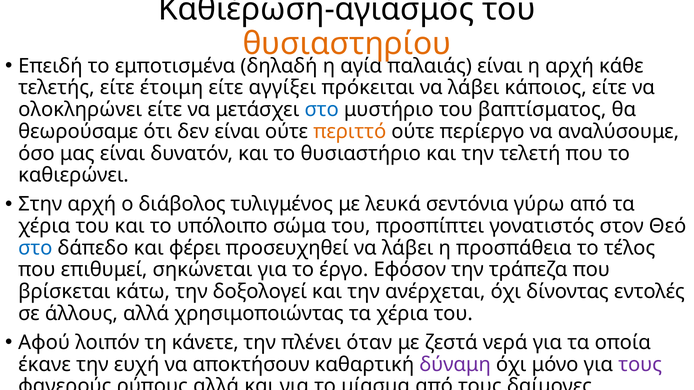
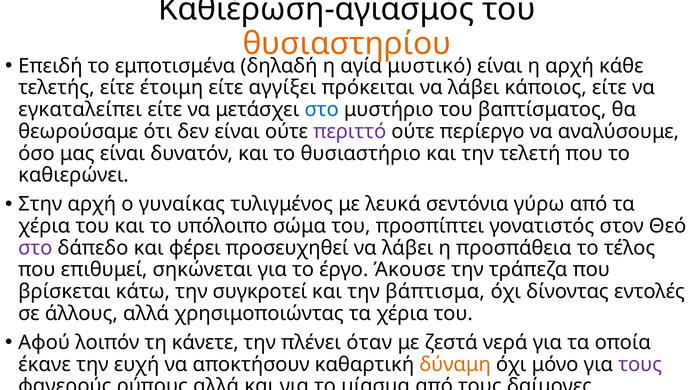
παλαιάς: παλαιάς -> μυστικό (430, 66)
ολοκληρώνει: ολοκληρώνει -> εγκαταλείπει (80, 110)
περιττό colour: orange -> purple (350, 132)
διάβολος: διάβολος -> γυναίκας (182, 204)
στο colour: blue -> purple (35, 248)
Εφόσον: Εφόσον -> Άκουσε (410, 270)
δοξολογεί: δοξολογεί -> συγκροτεί (260, 292)
ανέρχεται: ανέρχεται -> βάπτισμα (435, 292)
δύναμη colour: purple -> orange (455, 365)
